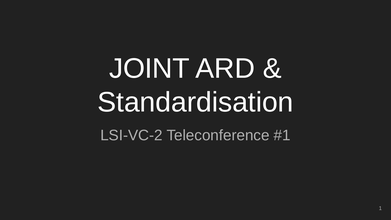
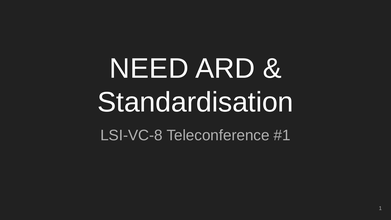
JOINT: JOINT -> NEED (149, 68)
LSI-VC-2: LSI-VC-2 -> LSI-VC-8 (131, 135)
